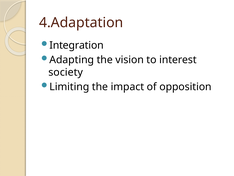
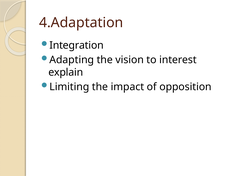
society: society -> explain (66, 72)
